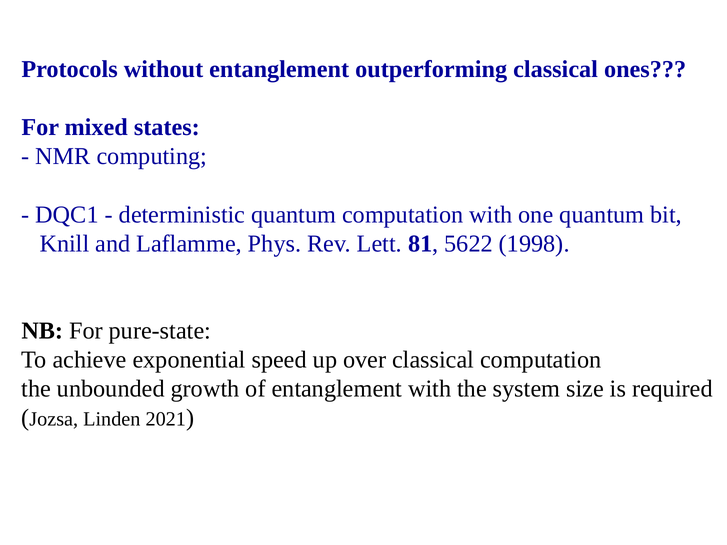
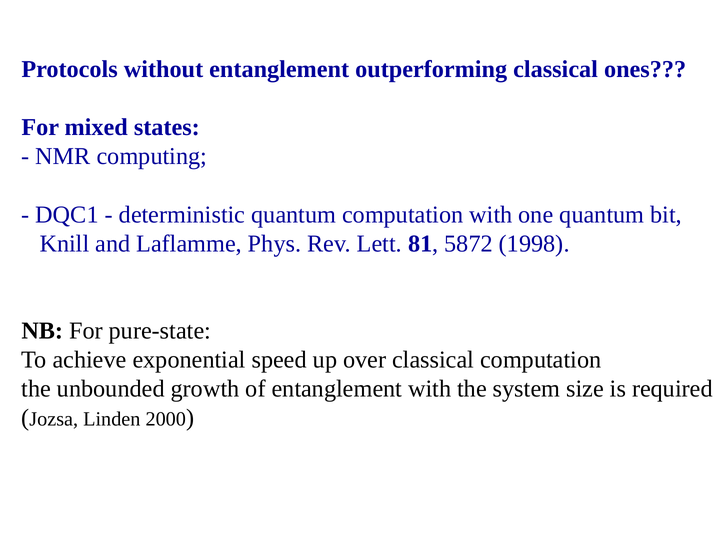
5622: 5622 -> 5872 (469, 244)
2021: 2021 -> 2000 (166, 420)
